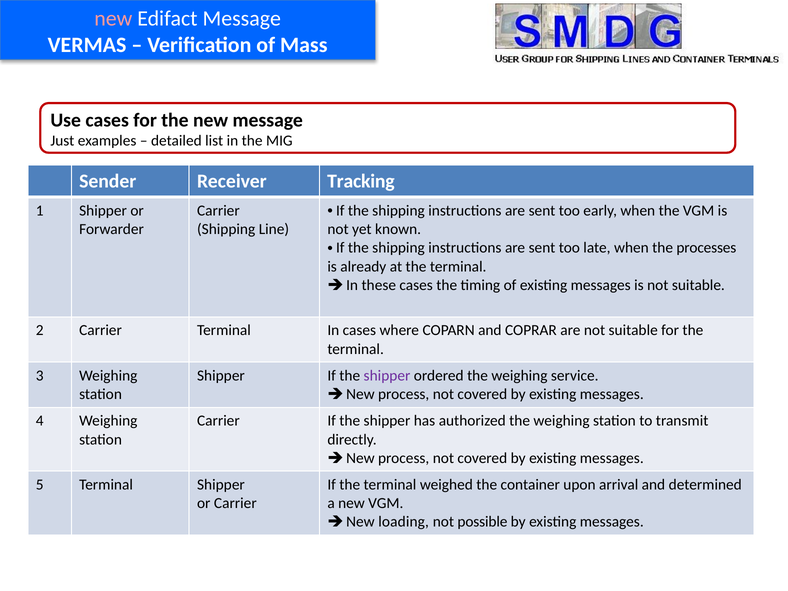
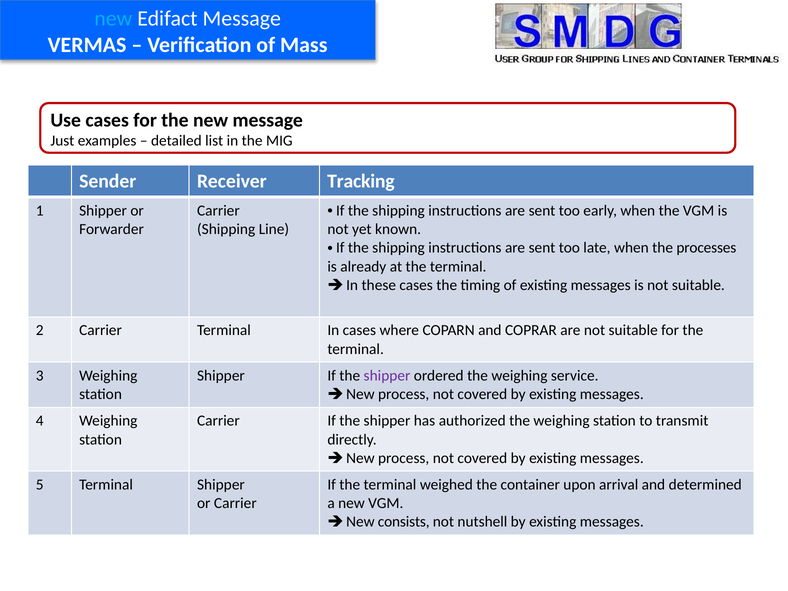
new colour: pink -> light blue (113, 19)
loading: loading -> consists (404, 522)
possible: possible -> nutshell (482, 522)
